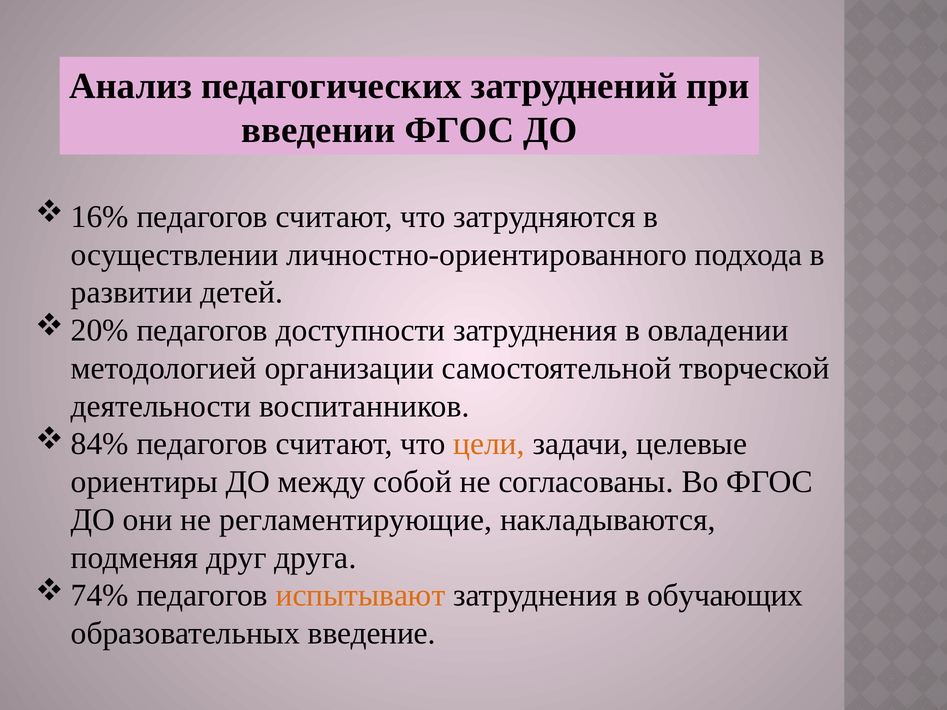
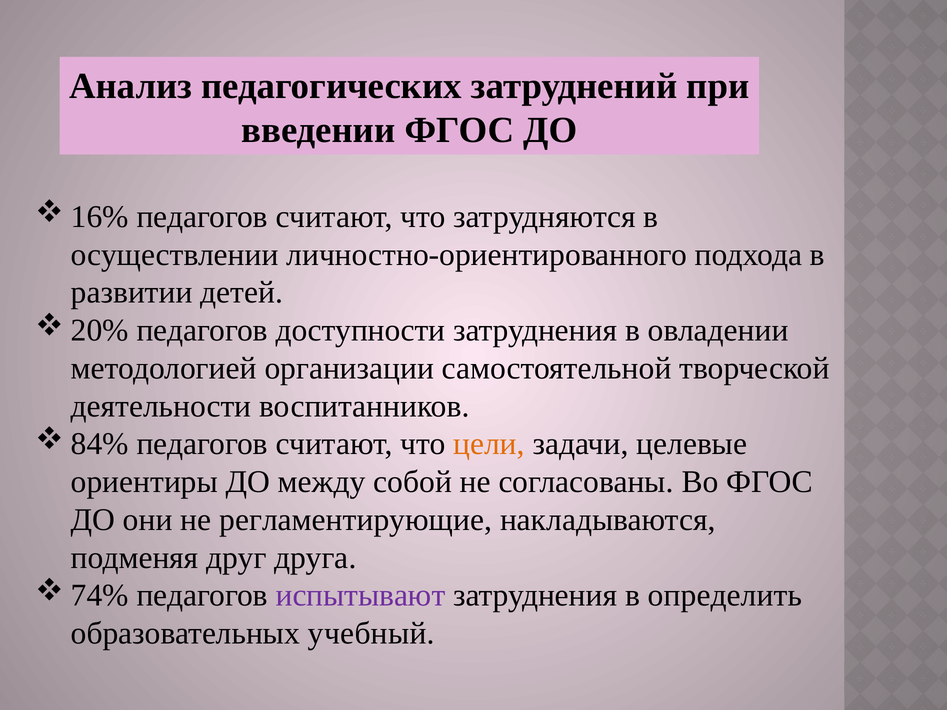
испытывают colour: orange -> purple (361, 596)
обучающих: обучающих -> определить (725, 596)
введение: введение -> учебный (371, 634)
